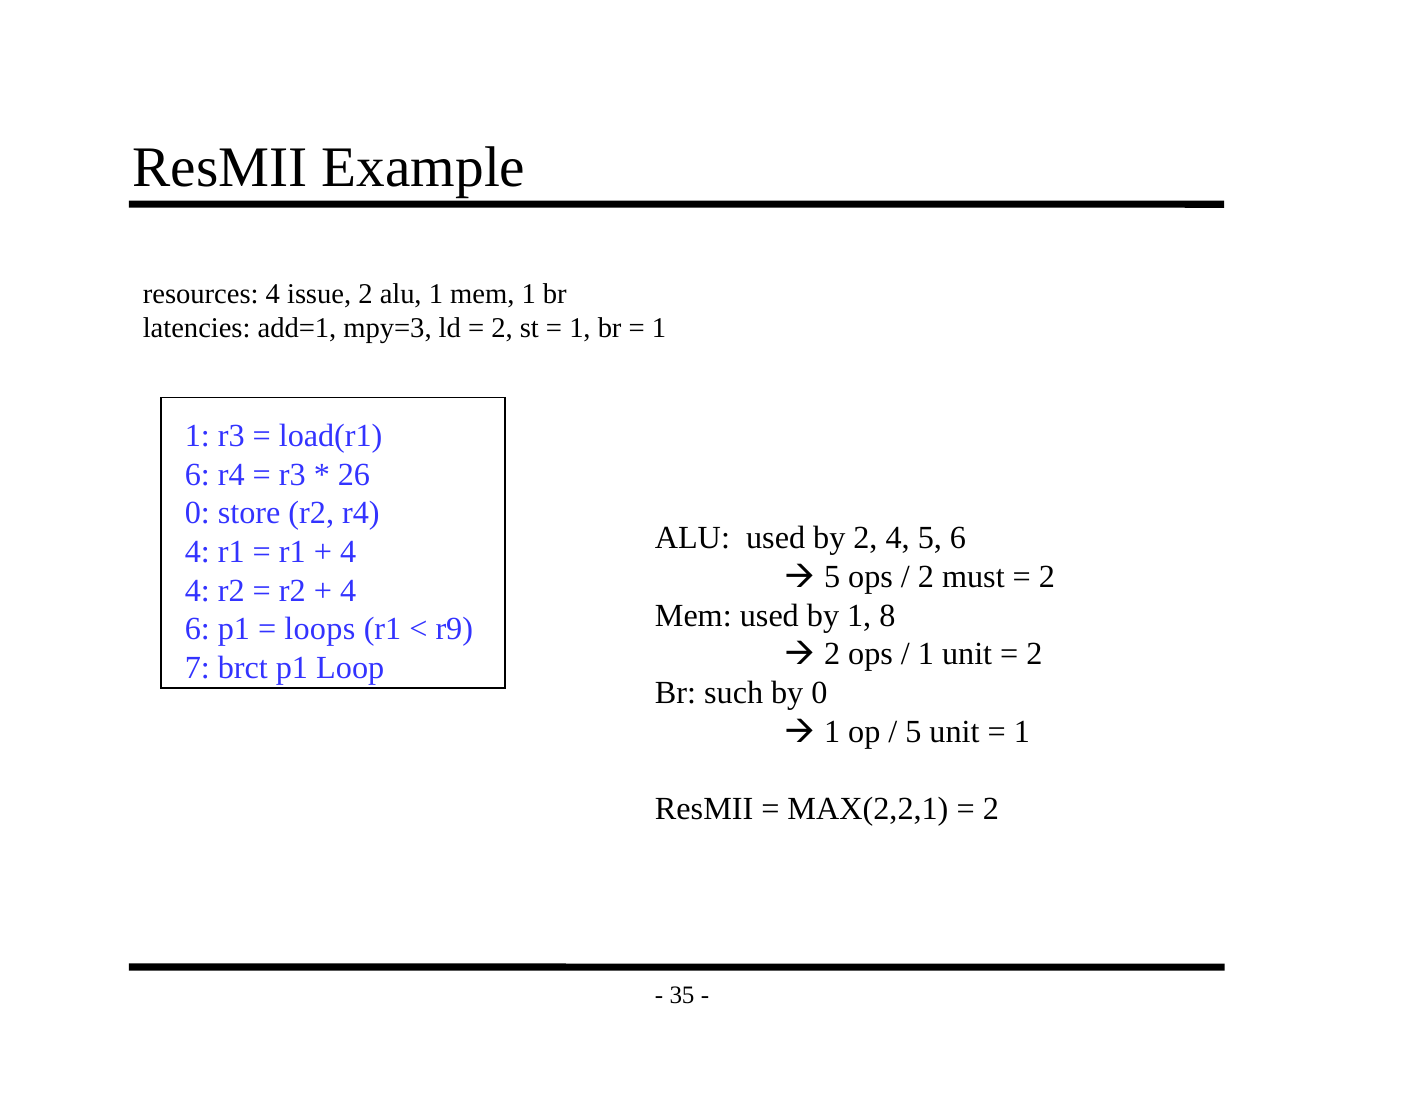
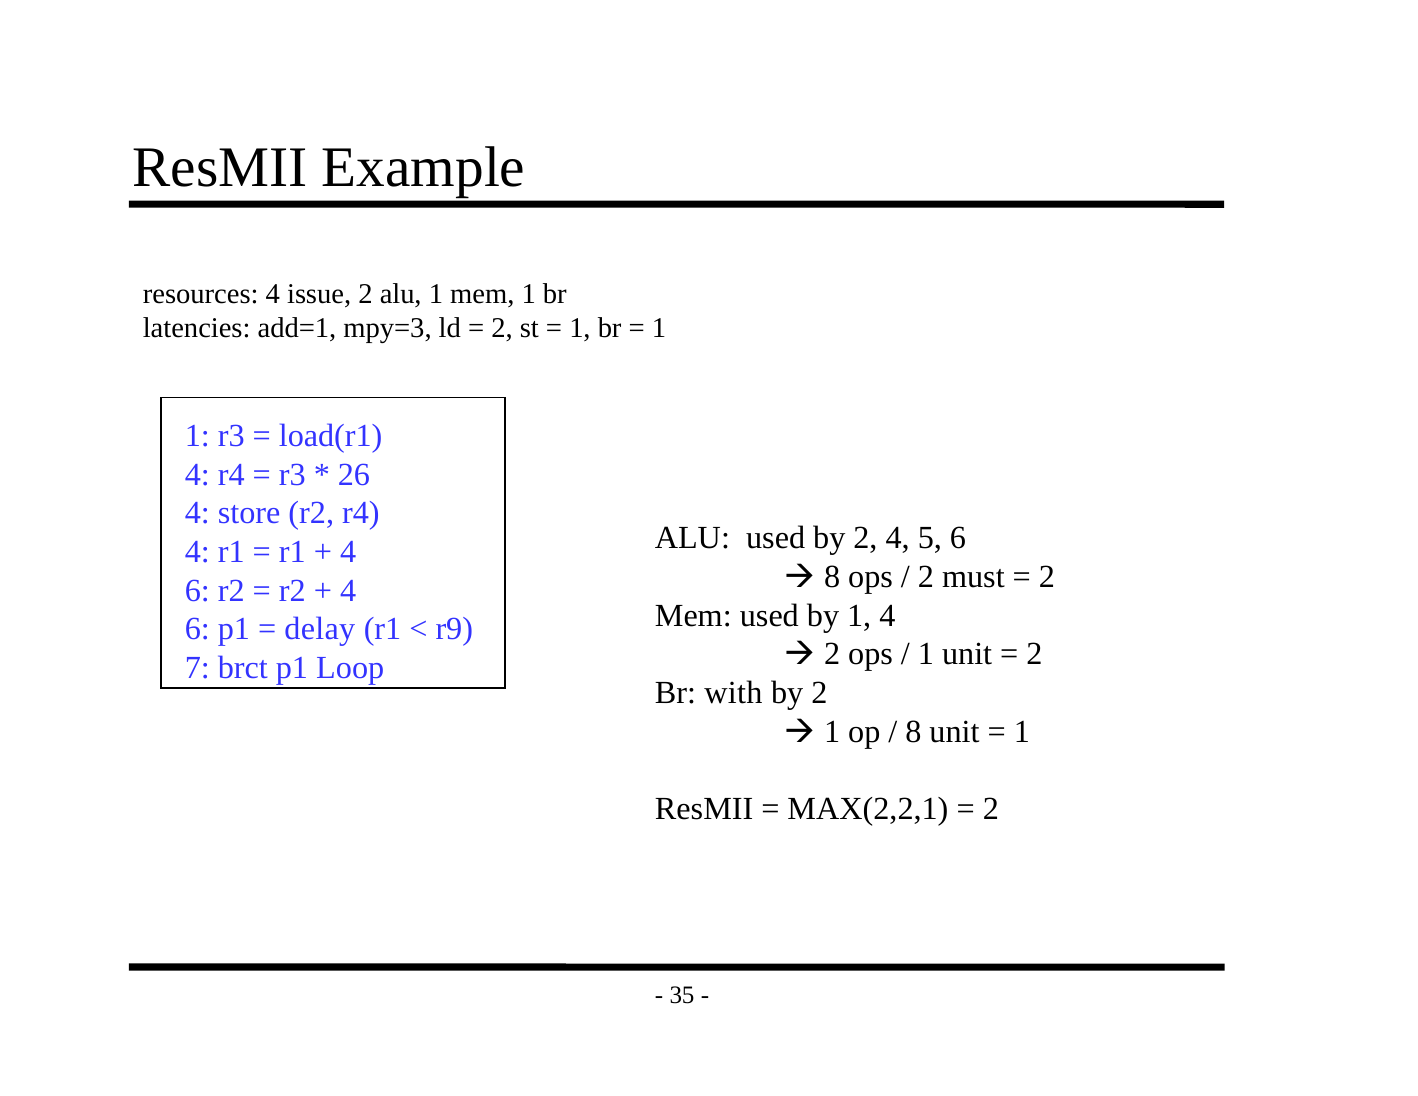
6: 6 -> 4 (197, 474)
0: 0 -> 4 (197, 513)
5: 5 -> 8 (832, 577)
4: 4 -> 6 (197, 590)
1 8: 8 -> 4 (887, 615)
loops: loops -> delay (320, 629)
such: such -> with (733, 693)
0: 0 -> 2 (819, 693)
5: 5 -> 8 (913, 732)
